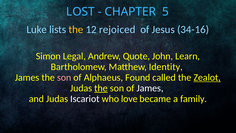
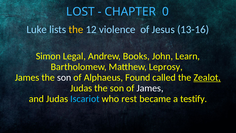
5: 5 -> 0 (165, 12)
rejoiced: rejoiced -> violence (117, 29)
34-16: 34-16 -> 13-16 (193, 29)
Quote: Quote -> Books (136, 56)
Identity: Identity -> Leprosy (166, 67)
son colour: pink -> white (64, 77)
the underline: present -> none (101, 88)
Iscariot colour: white -> light blue (85, 99)
love: love -> rest (129, 99)
family: family -> testify (194, 99)
